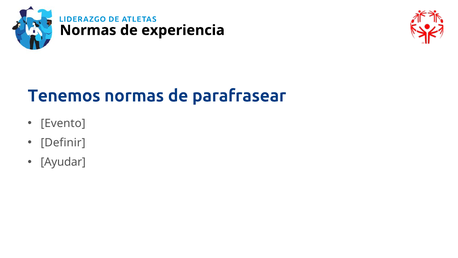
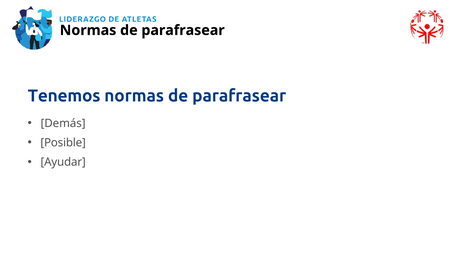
experiencia: experiencia -> parafrasear (183, 30)
Evento: Evento -> Demás (63, 123)
Definir: Definir -> Posible (63, 143)
